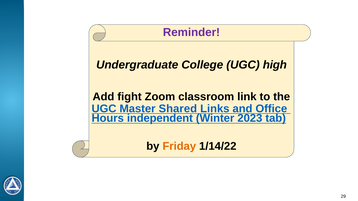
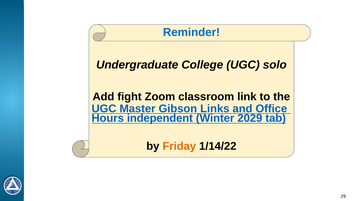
Reminder colour: purple -> blue (191, 32)
high: high -> solo (275, 65)
Shared: Shared -> Gibson (178, 109)
2023: 2023 -> 2029 (250, 118)
